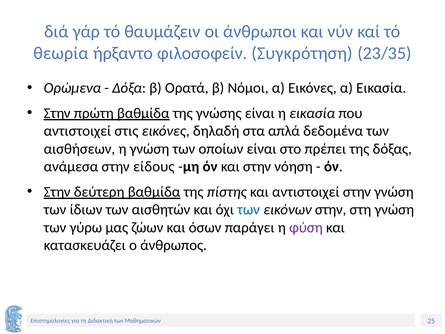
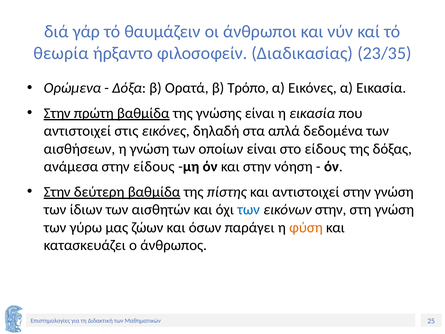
Συγκρότηση: Συγκρότηση -> Διαδικασίας (302, 53)
Νόμοι: Νόμοι -> Τρόπο (248, 88)
στο πρέπει: πρέπει -> είδους (325, 149)
φύση colour: purple -> orange (306, 227)
